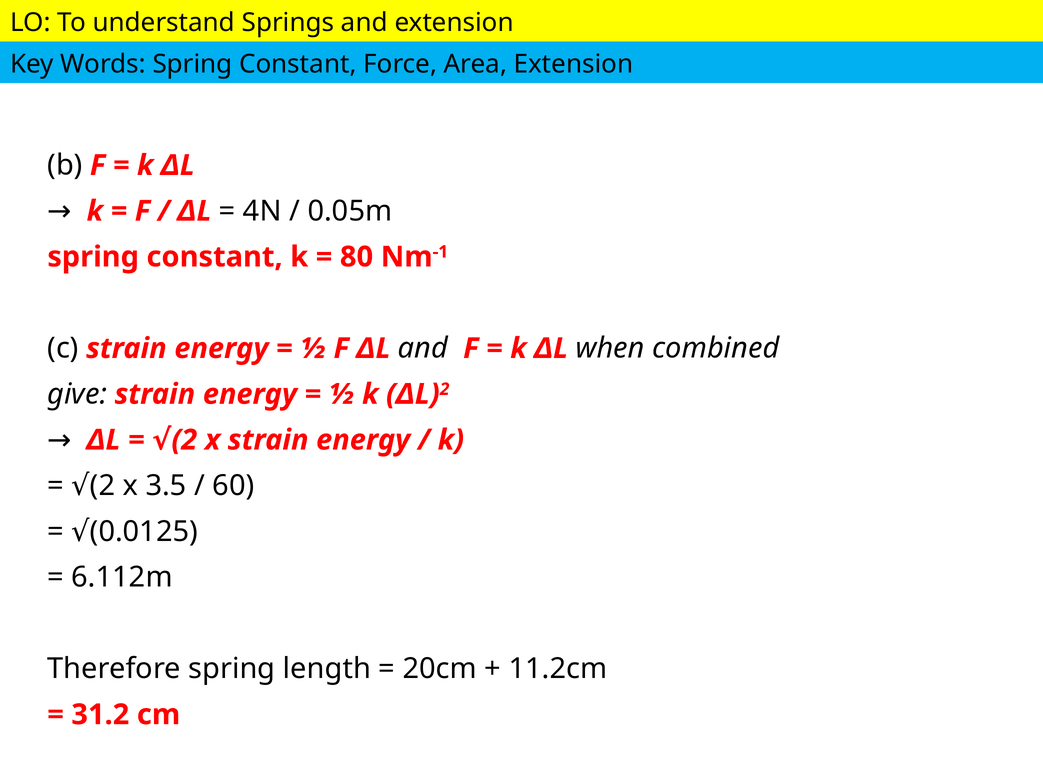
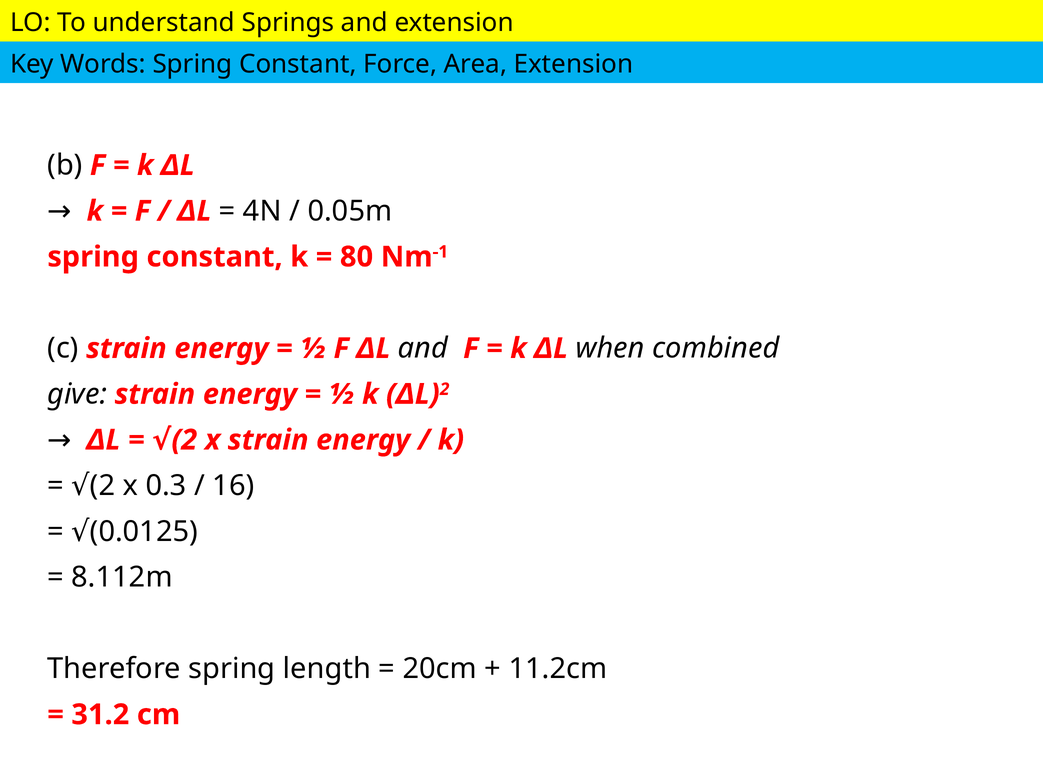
3.5: 3.5 -> 0.3 (166, 486)
60: 60 -> 16 (233, 486)
6.112m: 6.112m -> 8.112m (122, 577)
